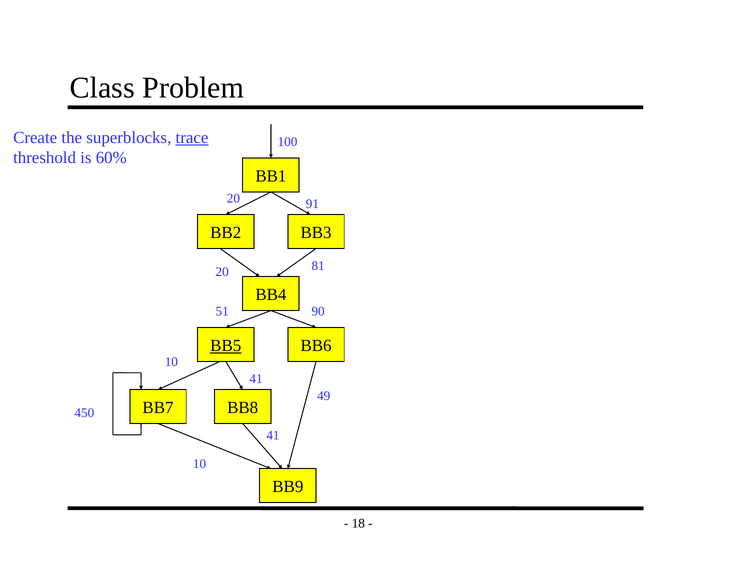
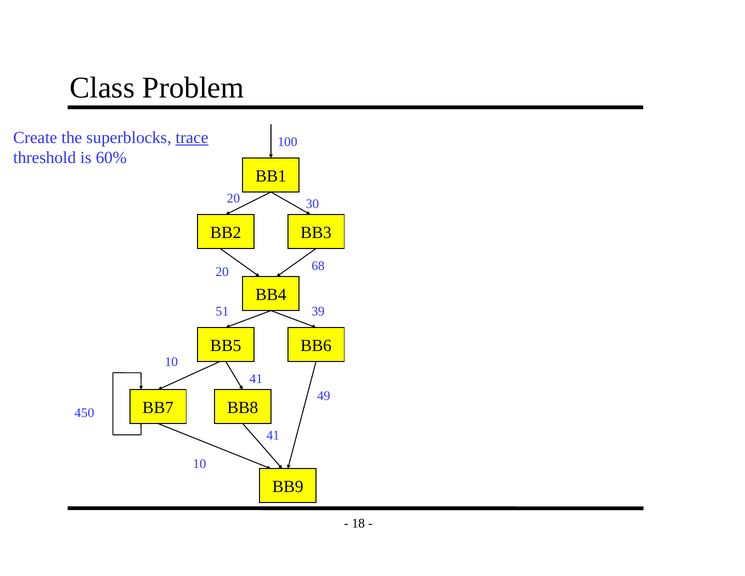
91: 91 -> 30 (312, 204)
81: 81 -> 68 (318, 266)
90: 90 -> 39 (318, 311)
BB5 underline: present -> none (226, 345)
